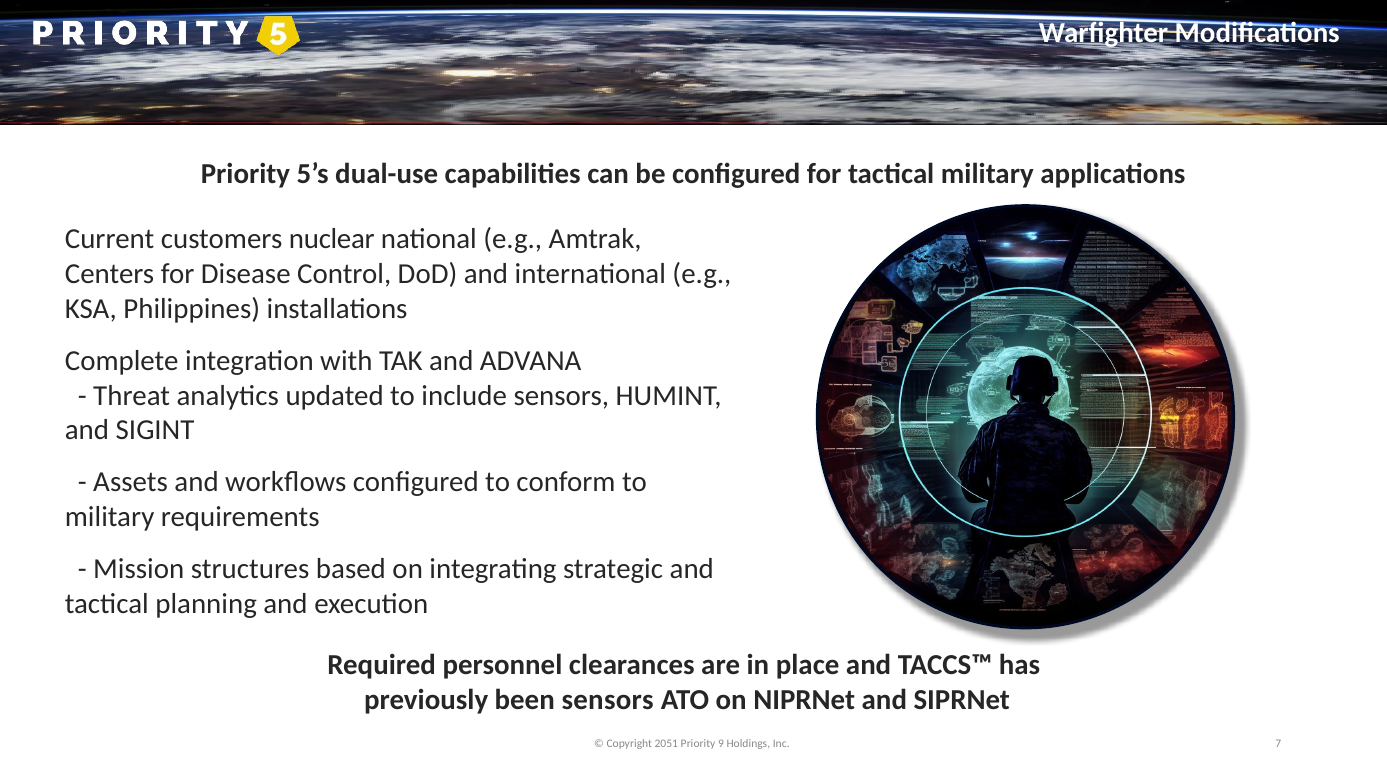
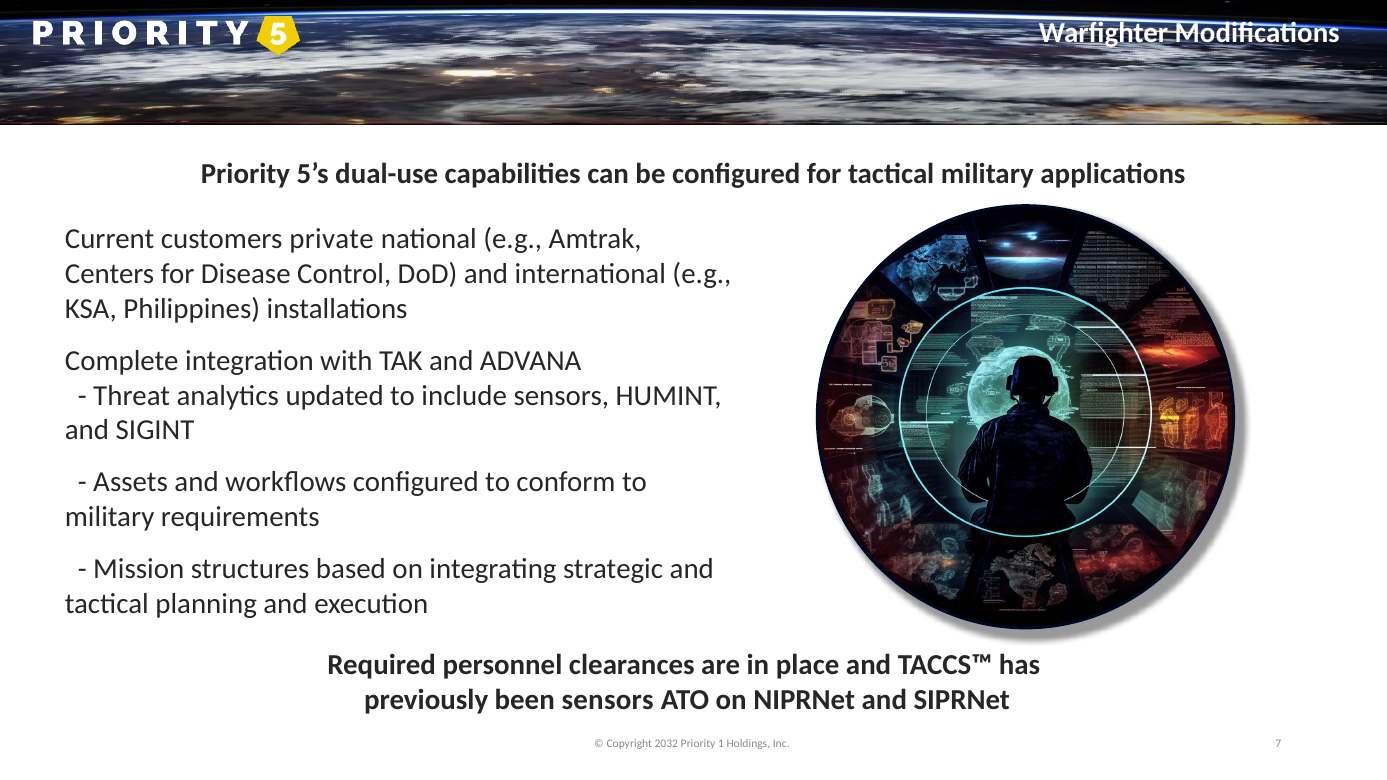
nuclear: nuclear -> private (332, 239)
2051: 2051 -> 2032 (666, 744)
9: 9 -> 1 (721, 744)
